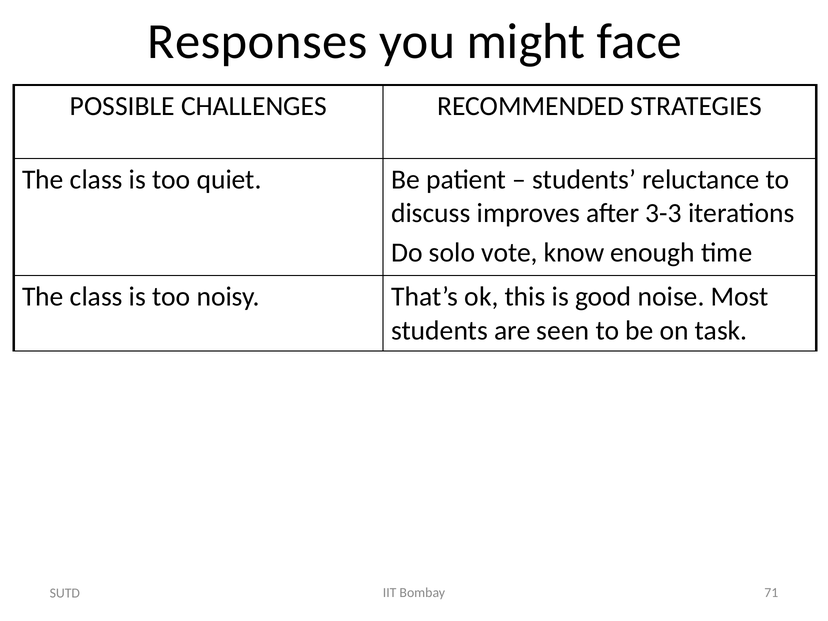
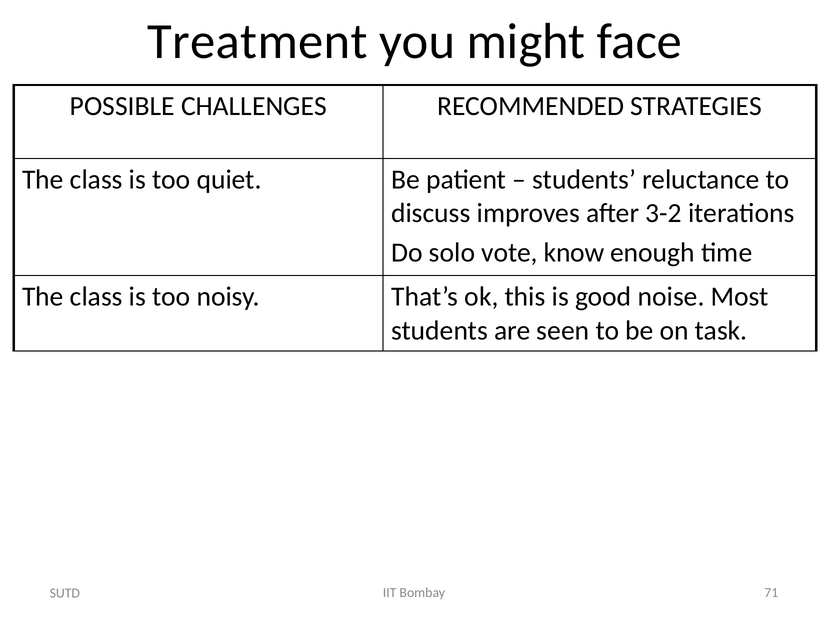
Responses: Responses -> Treatment (257, 41)
3-3: 3-3 -> 3-2 (664, 213)
